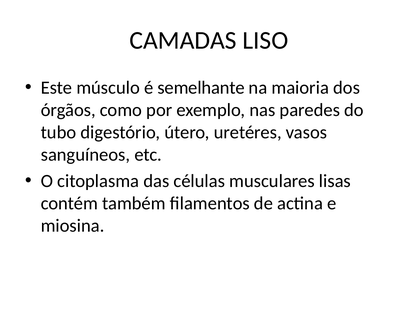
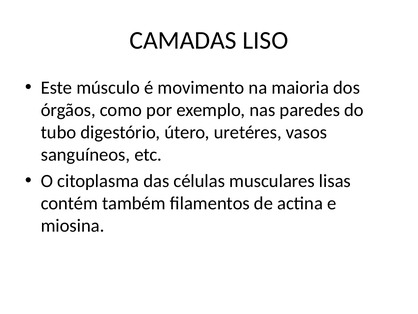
semelhante: semelhante -> movimento (201, 88)
